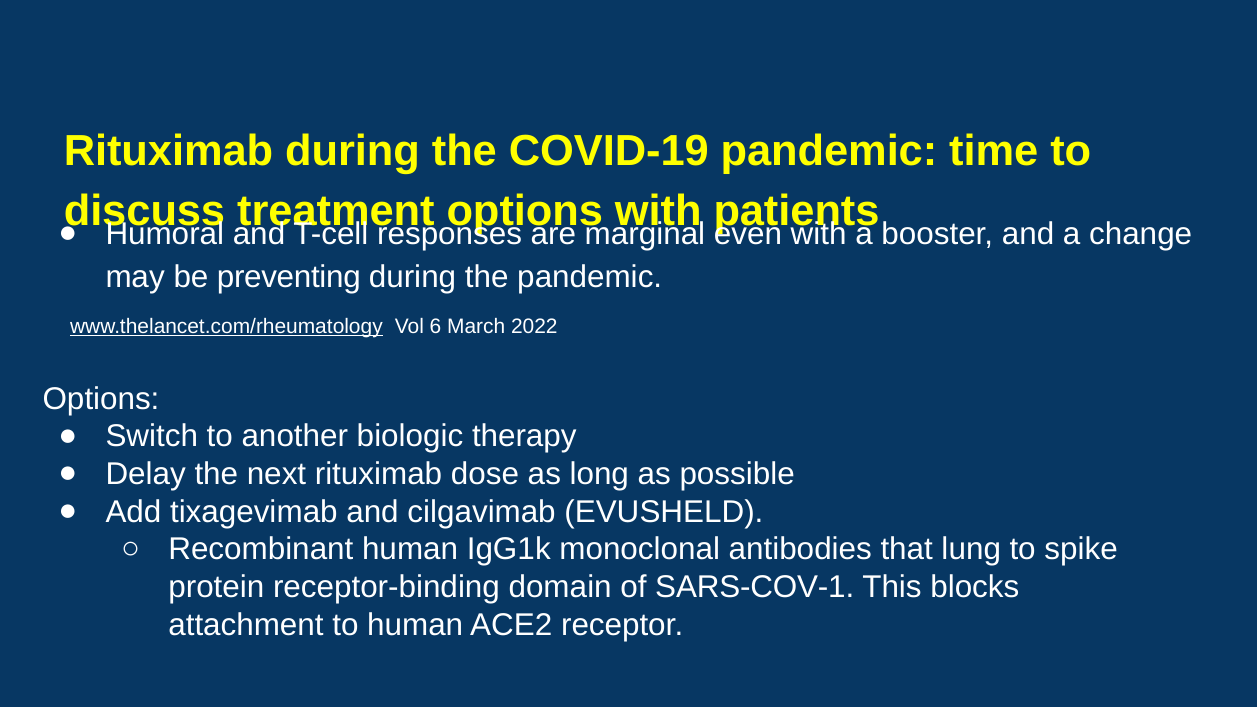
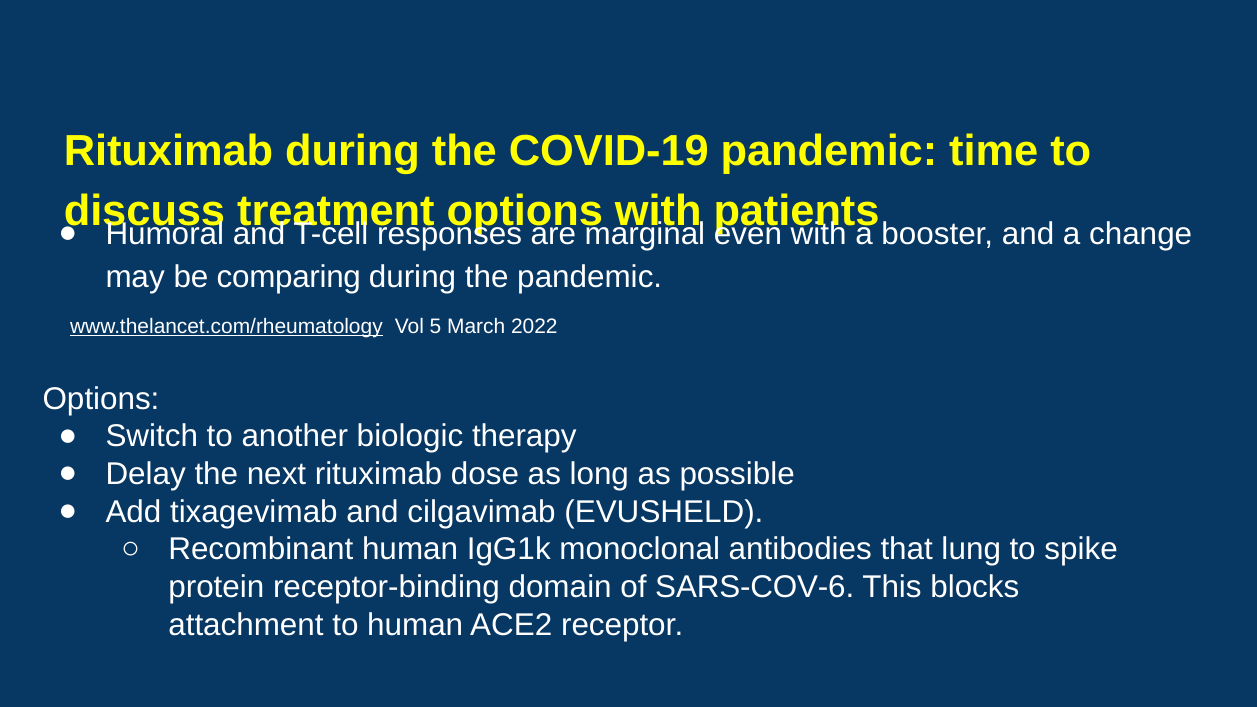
preventing: preventing -> comparing (289, 277)
6: 6 -> 5 (436, 326)
SARS-COV-1: SARS-COV-1 -> SARS-COV-6 (755, 587)
